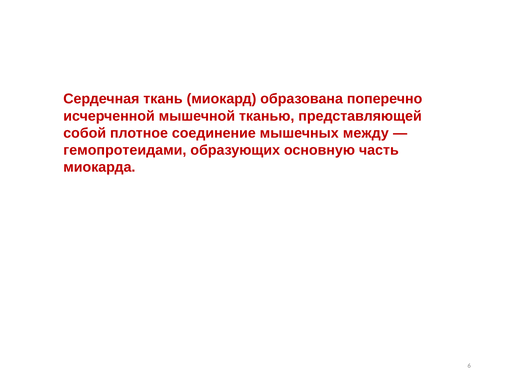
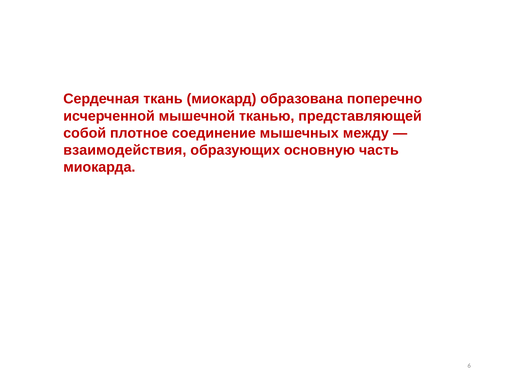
гемопротеидами: гемопротеидами -> взаимодействия (125, 150)
